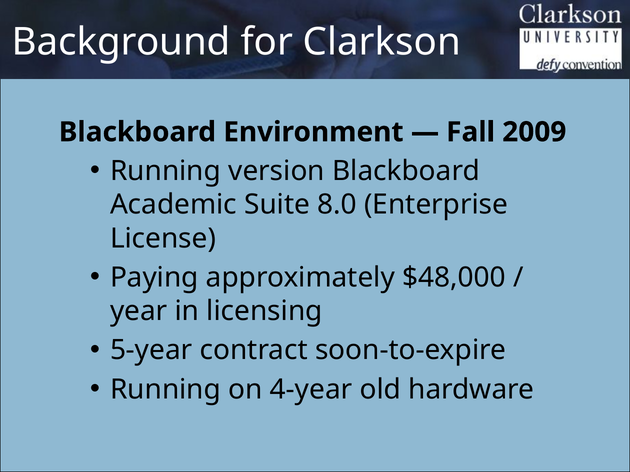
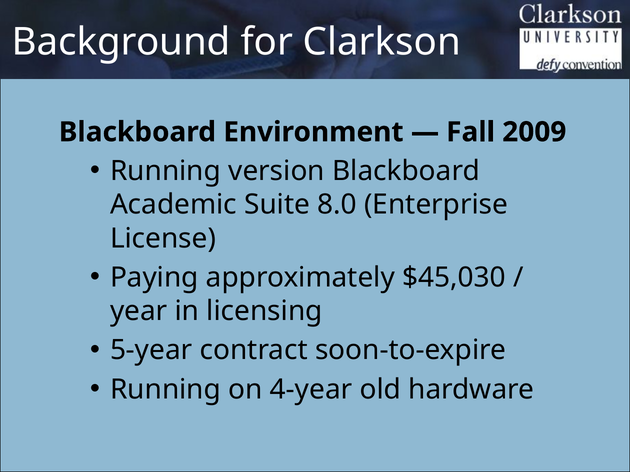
$48,000: $48,000 -> $45,030 (454, 278)
